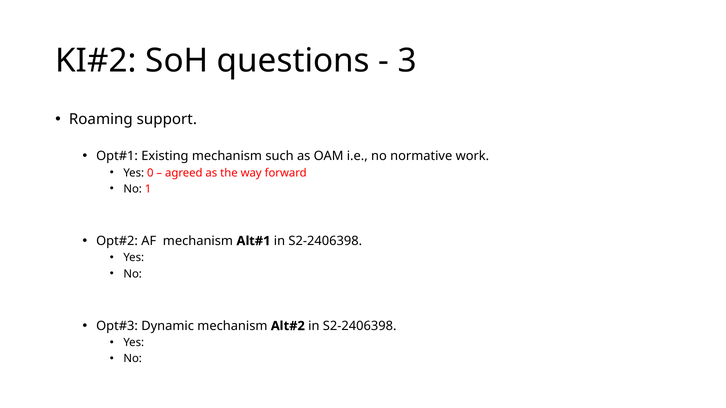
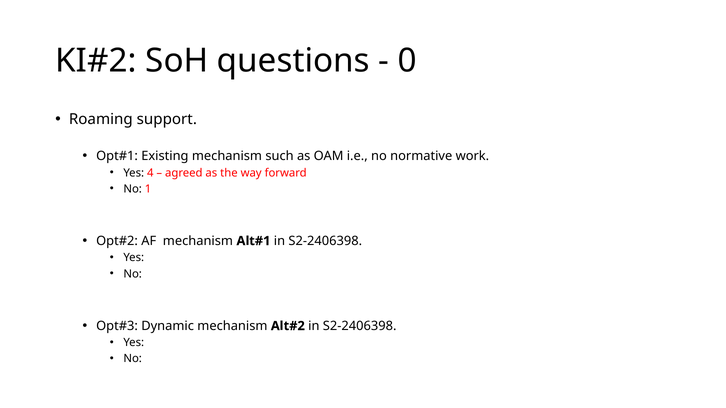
3: 3 -> 0 (407, 61)
0: 0 -> 4 (150, 173)
